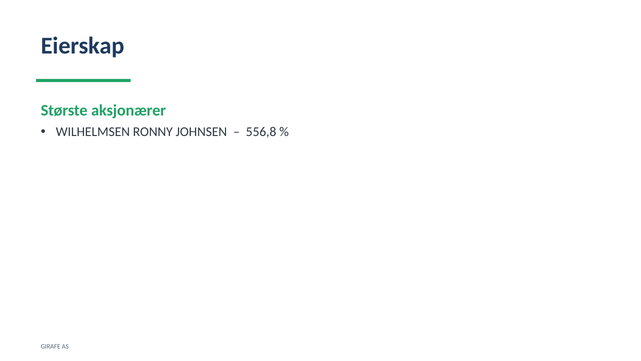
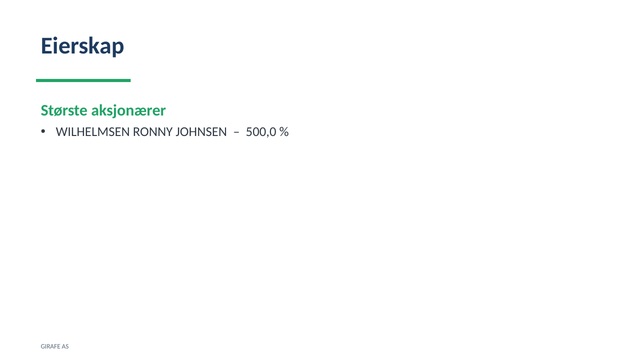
556,8: 556,8 -> 500,0 (261, 132)
